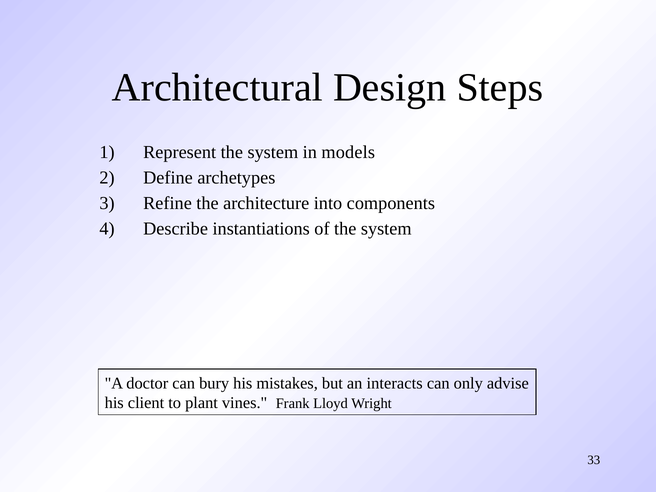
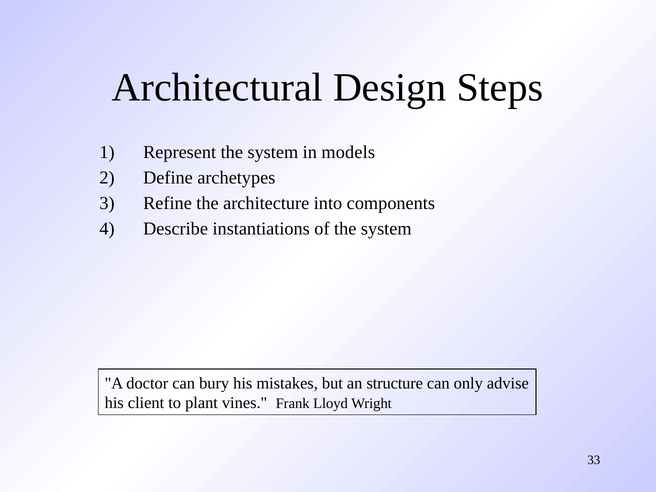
interacts: interacts -> structure (395, 383)
